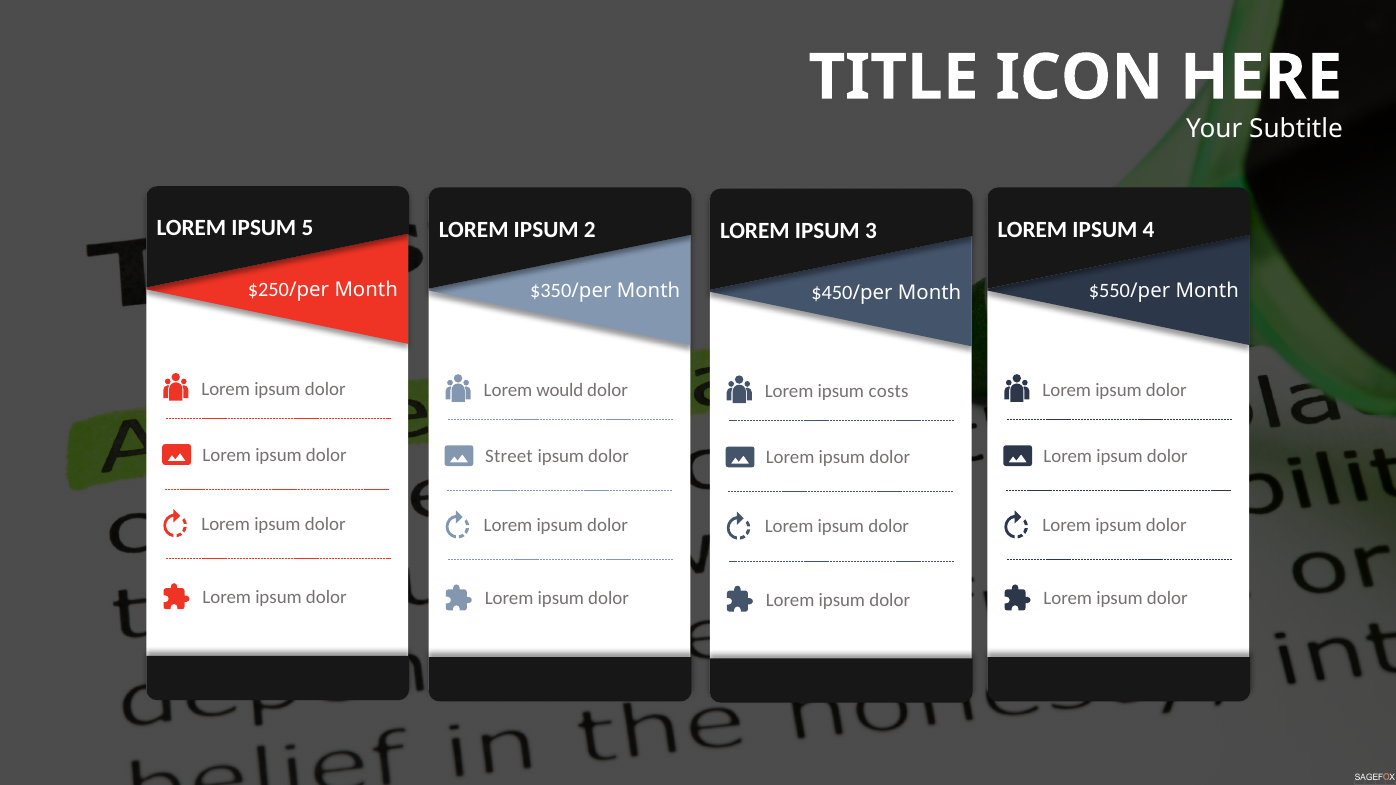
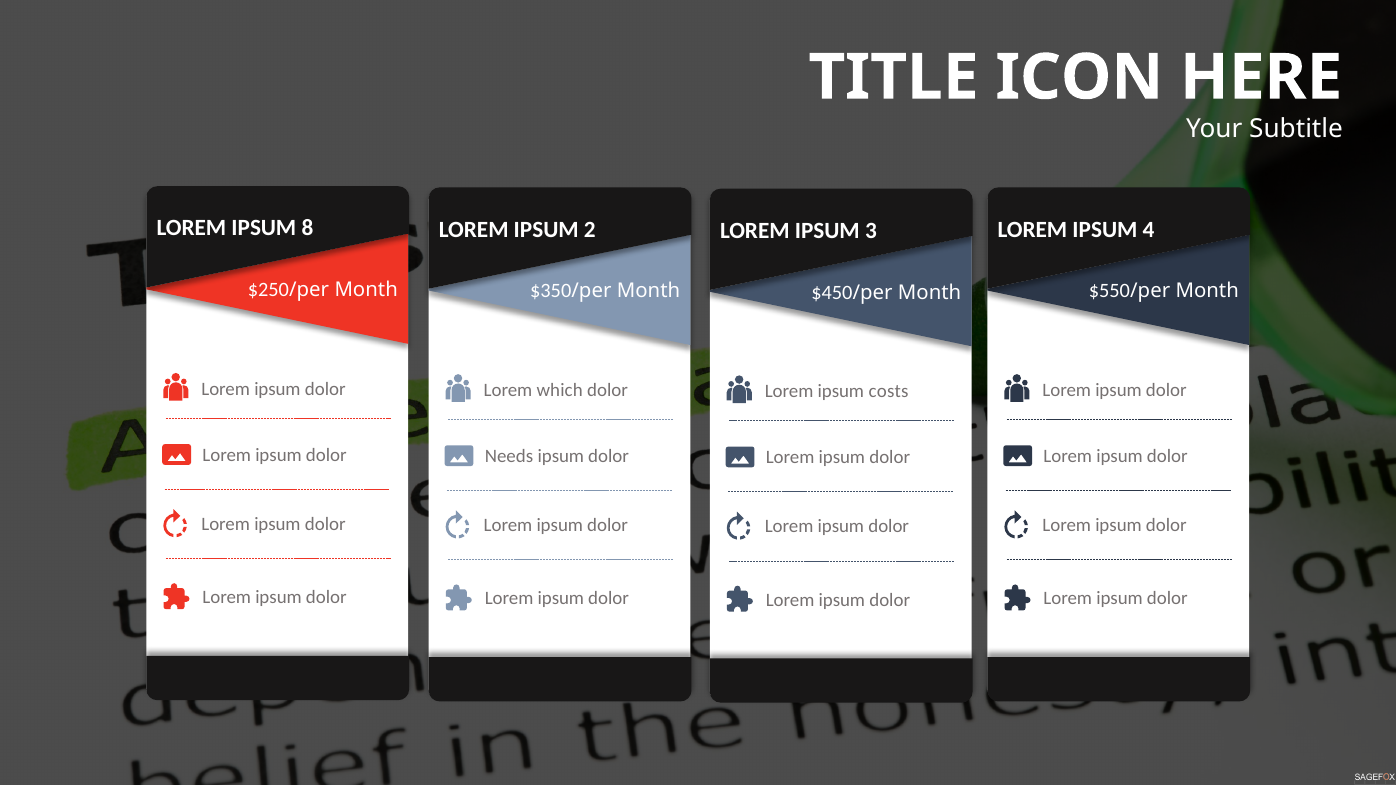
5: 5 -> 8 (307, 228)
would: would -> which (560, 390)
Street: Street -> Needs (509, 456)
